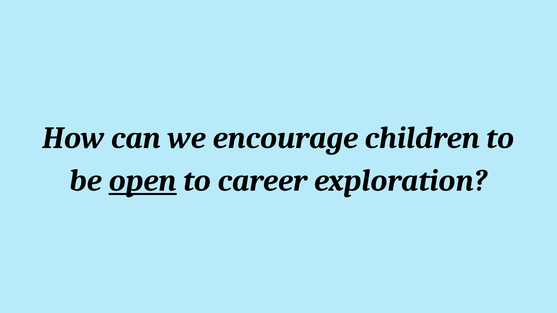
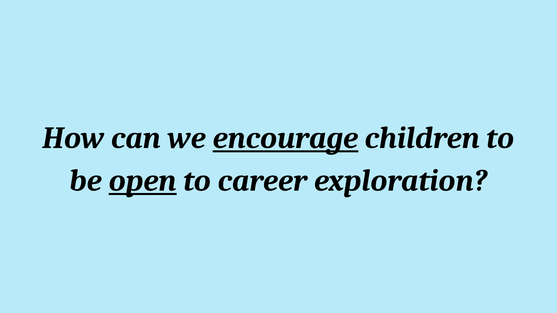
encourage underline: none -> present (286, 138)
